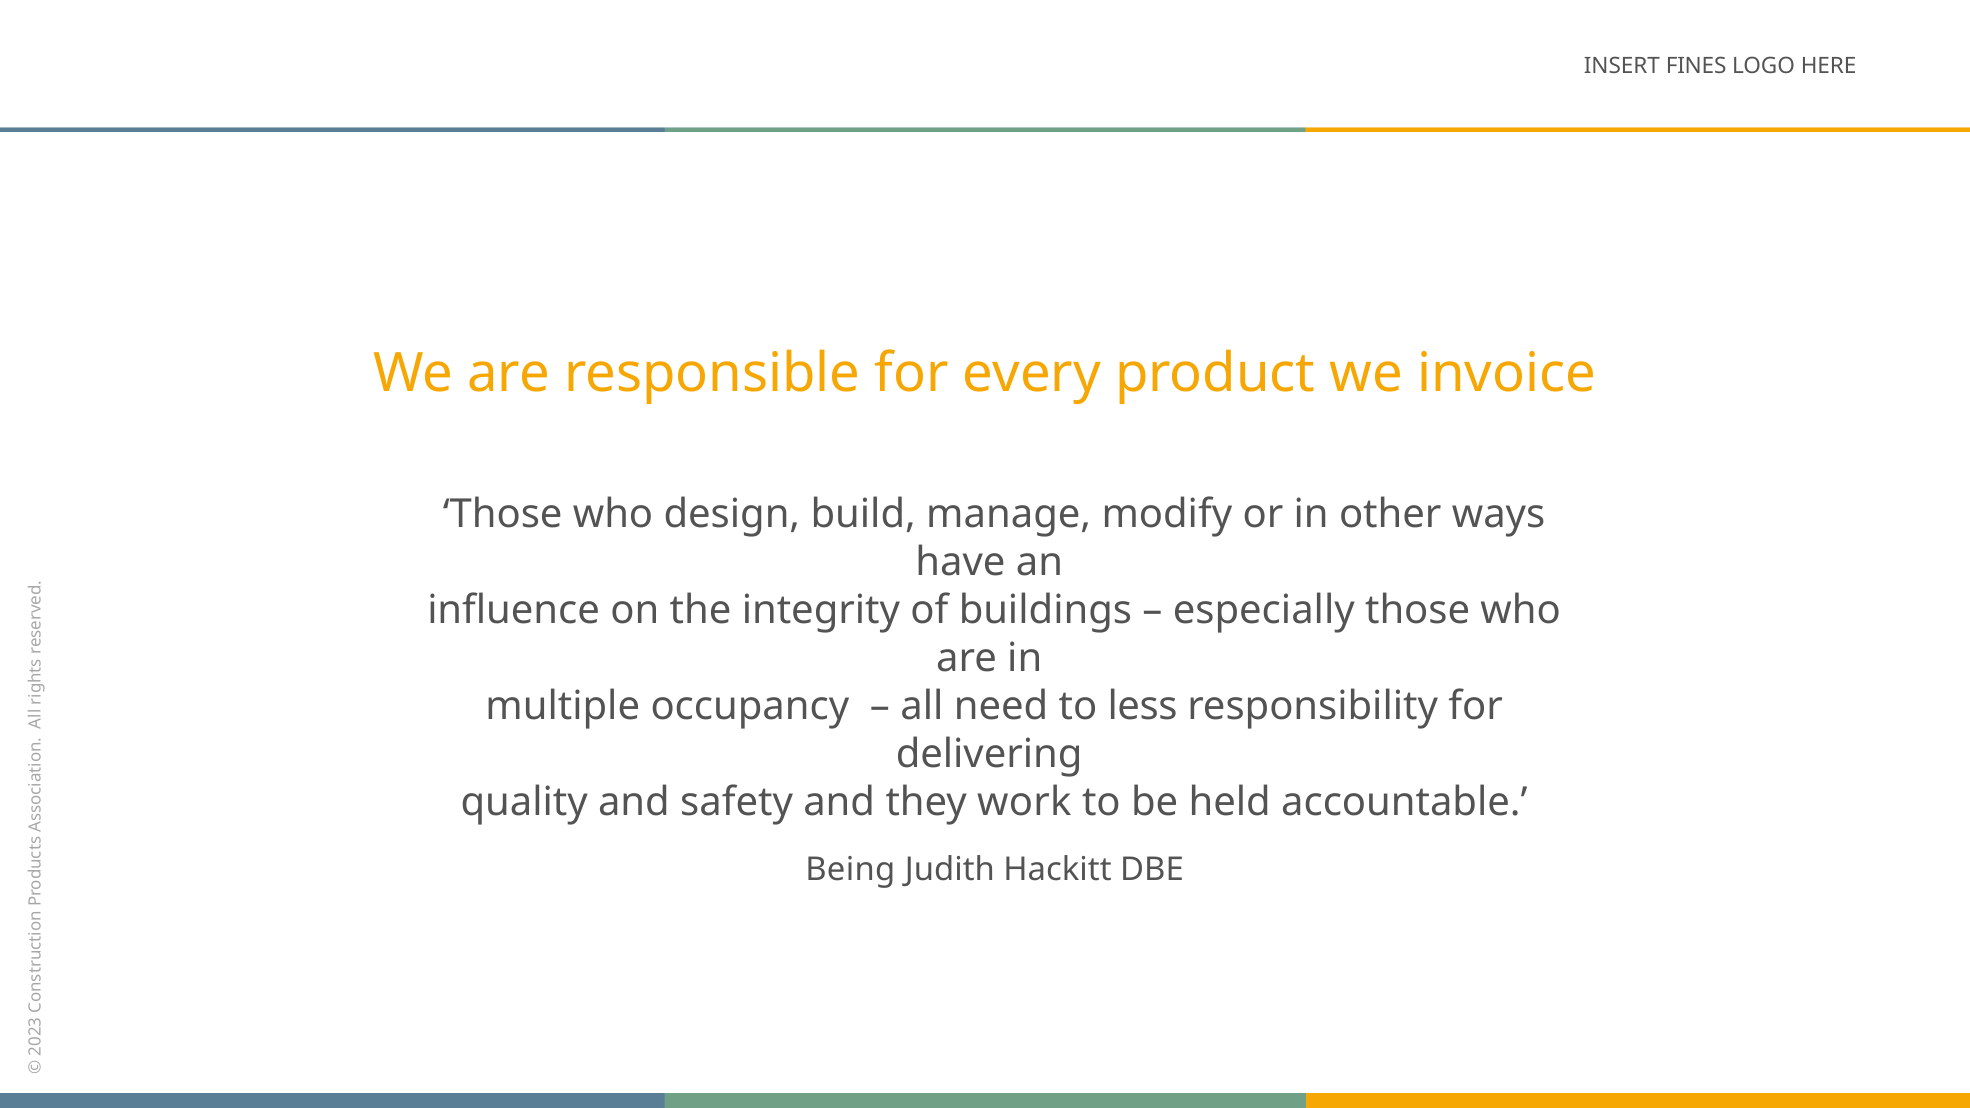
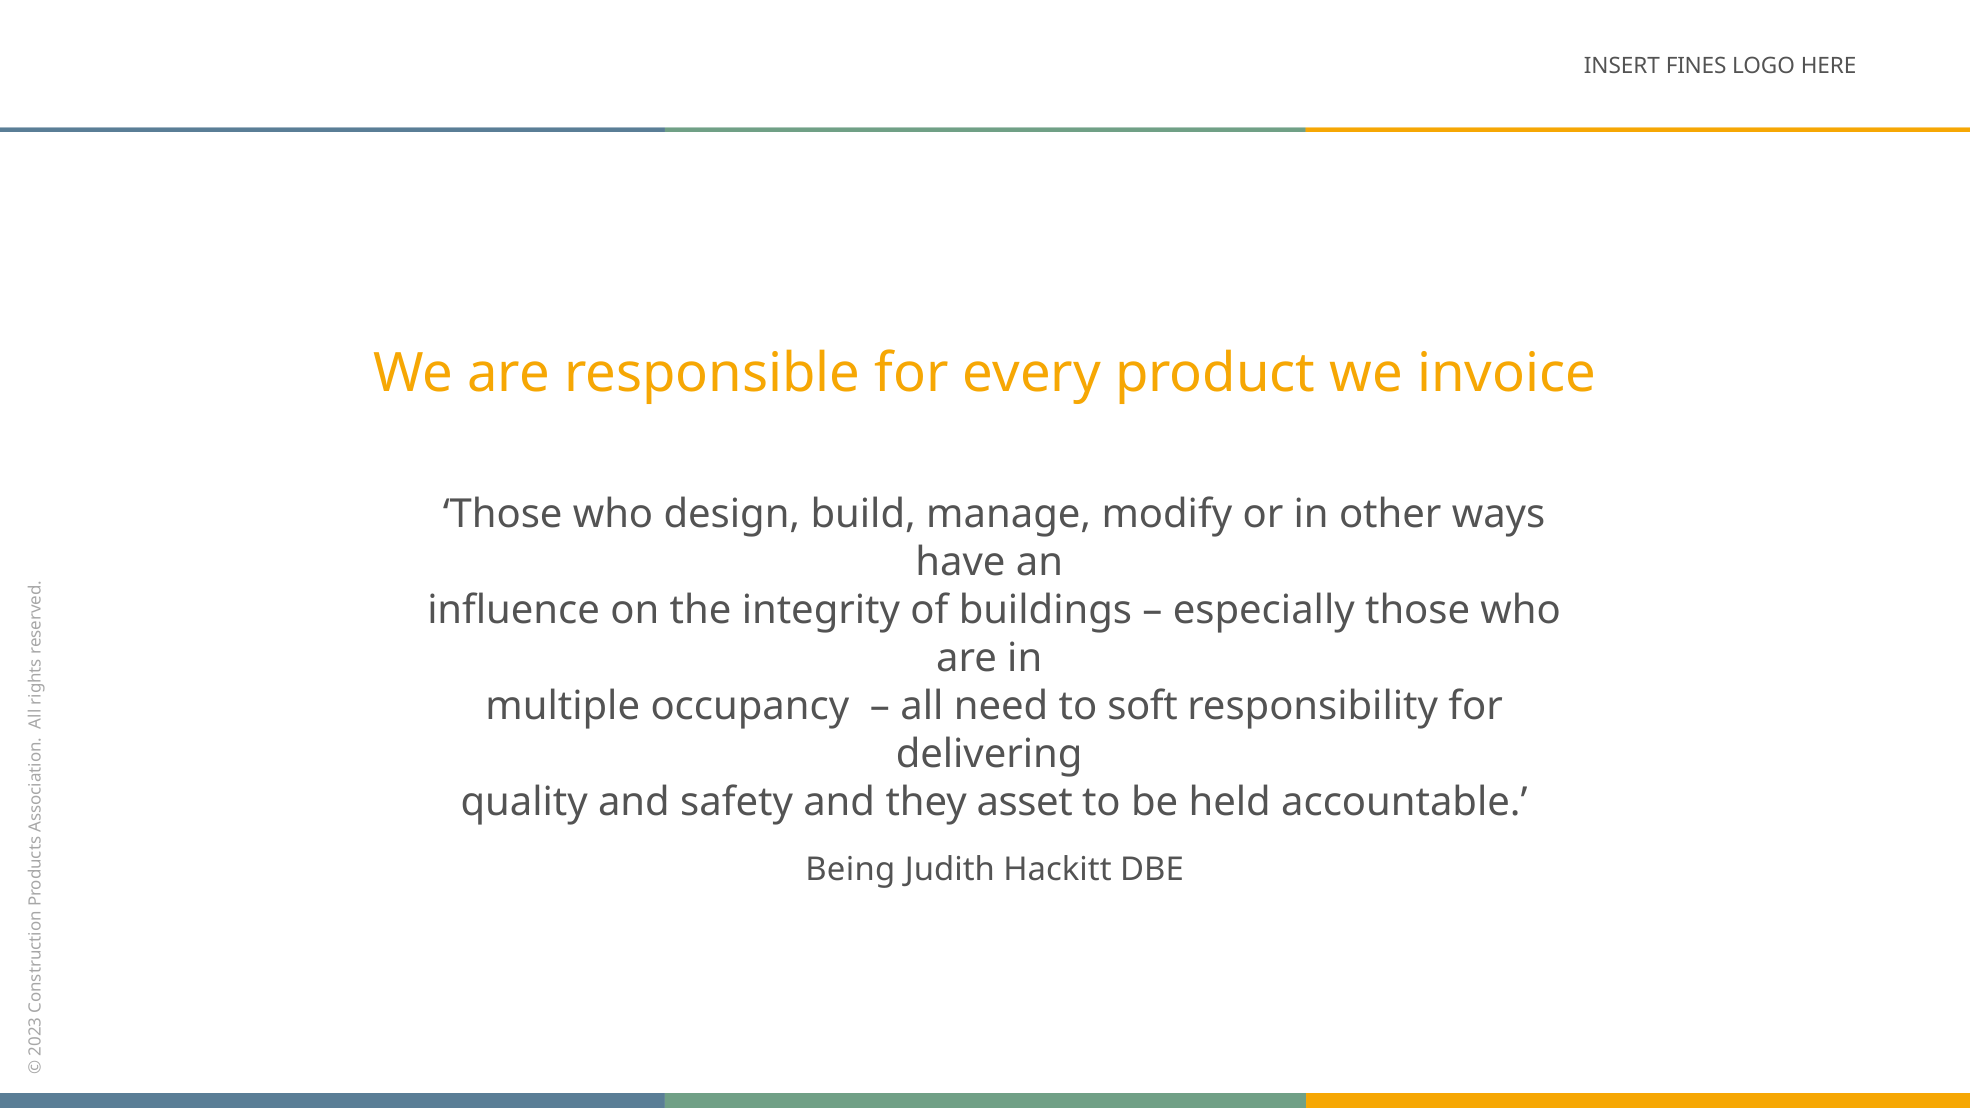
less: less -> soft (1143, 706)
work: work -> asset (1025, 802)
